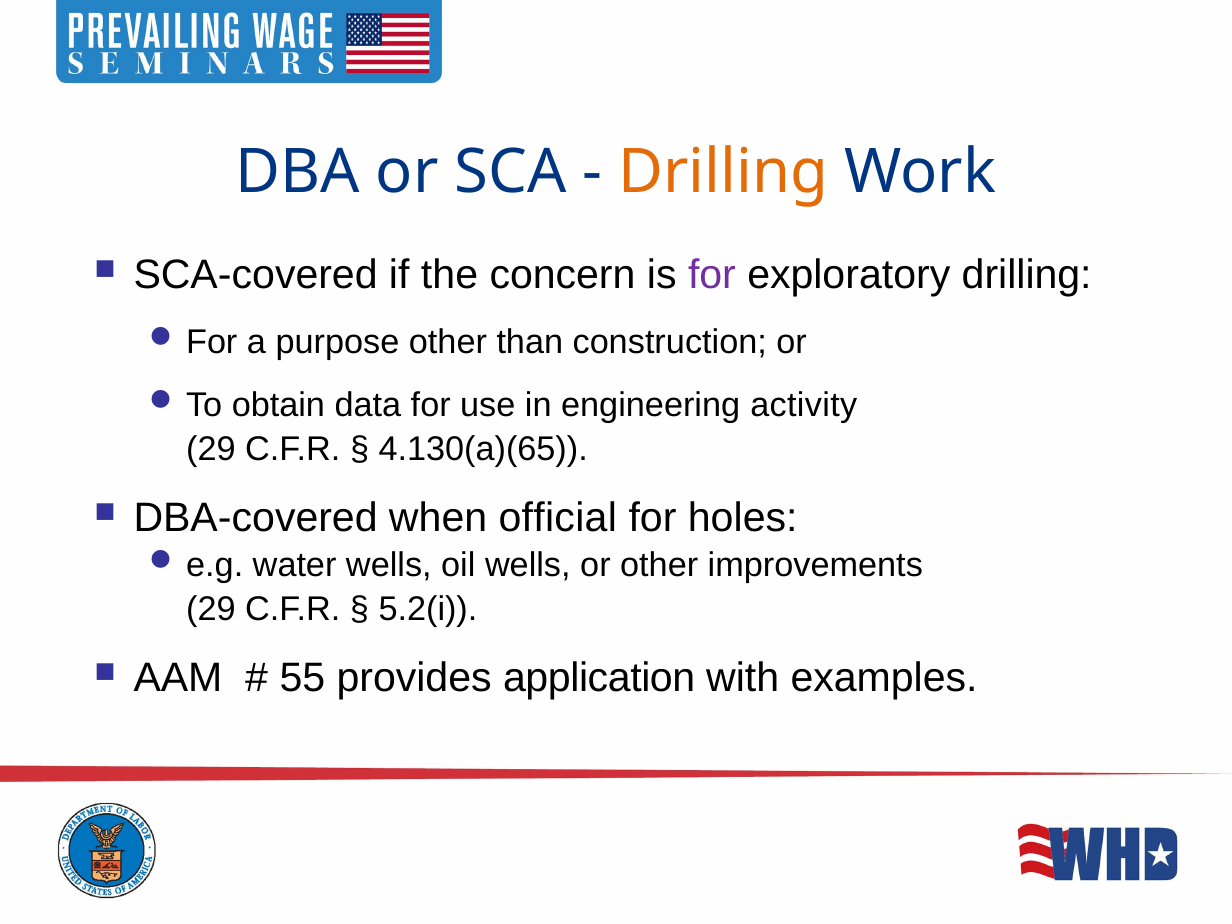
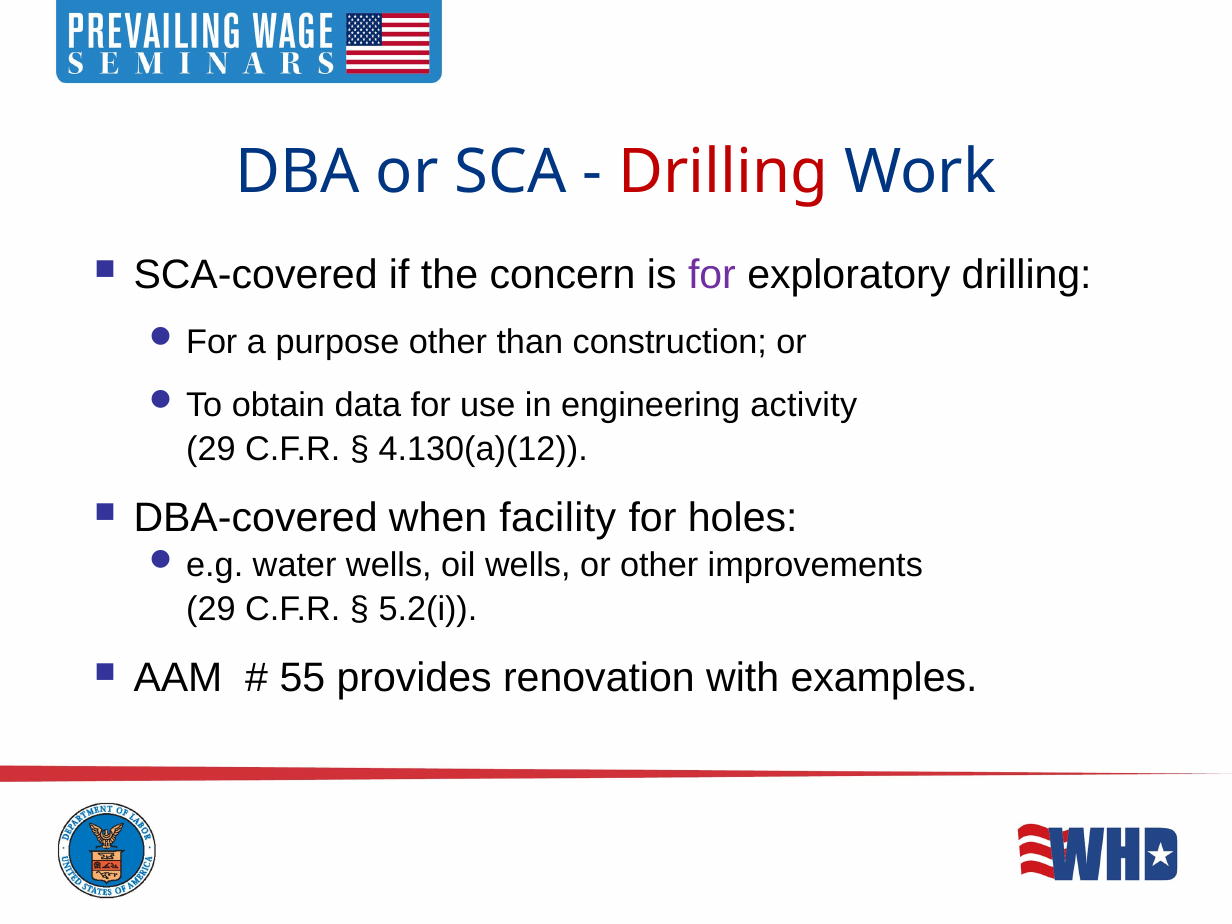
Drilling colour: orange -> red (723, 172)
4.130(a)(65: 4.130(a)(65 -> 4.130(a)(12 (483, 449)
official: official -> facility (558, 518)
application: application -> renovation (599, 678)
